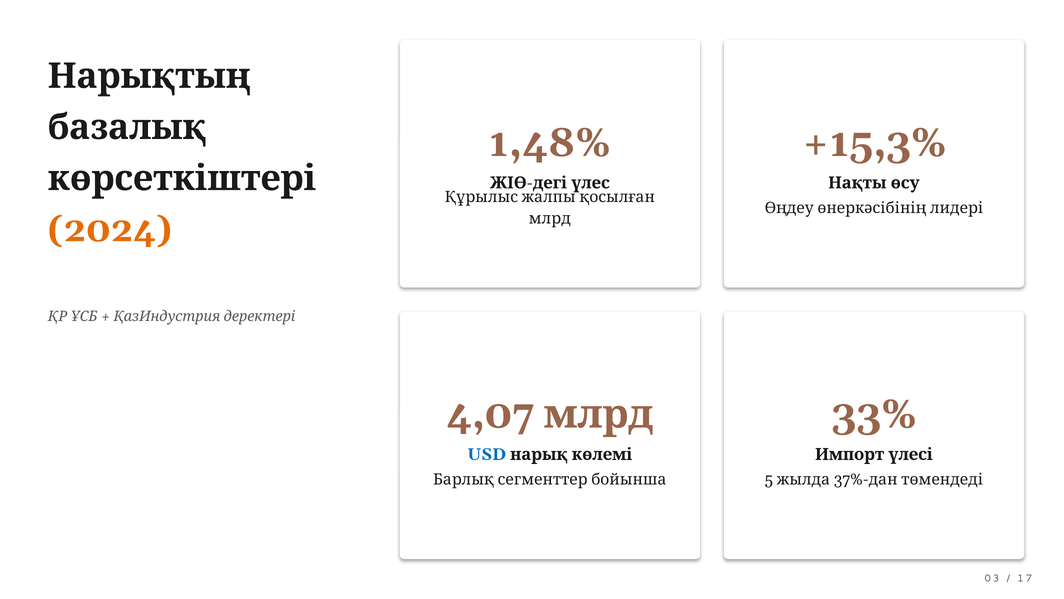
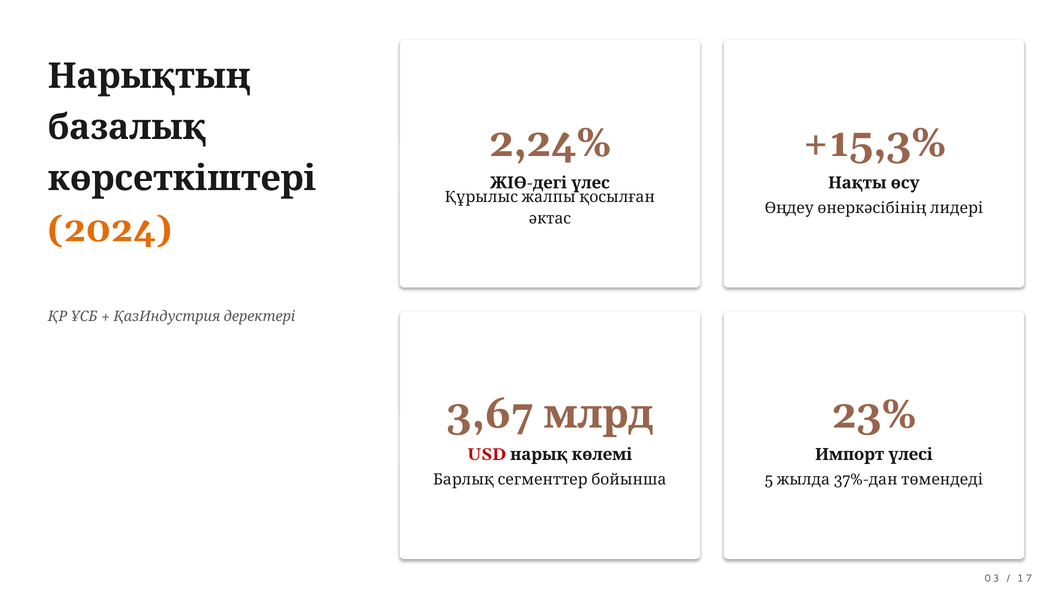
1,48%: 1,48% -> 2,24% (550, 143)
млрд: млрд -> әктас (550, 218)
4,07: 4,07 -> 3,67 (490, 414)
33%: 33% -> 23% (874, 414)
USD colour: blue -> red (487, 454)
